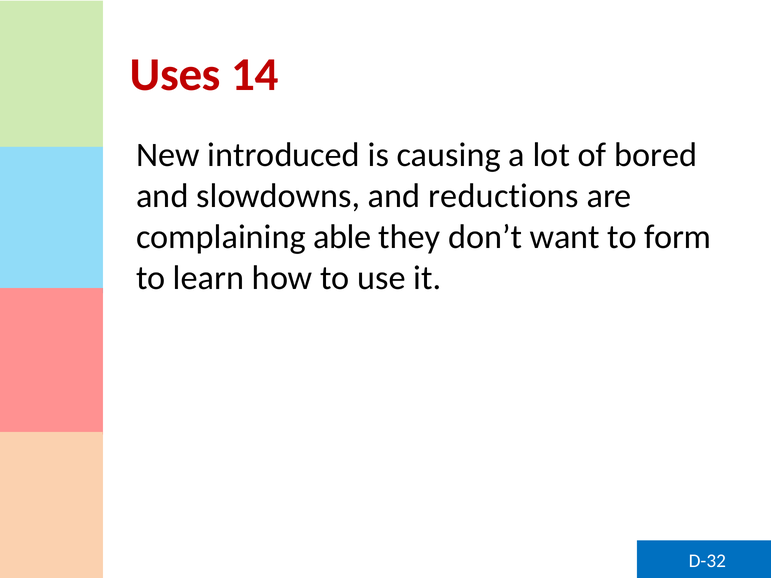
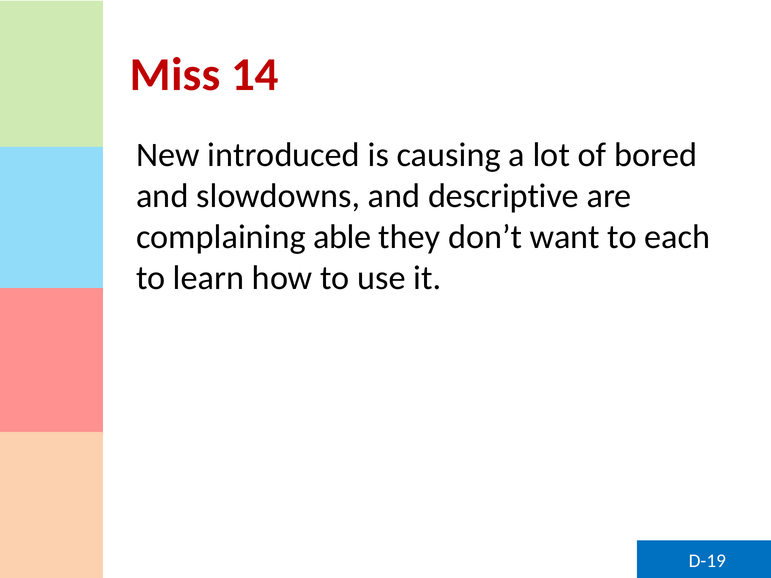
Uses: Uses -> Miss (175, 75)
reductions: reductions -> descriptive (503, 196)
form: form -> each (677, 237)
D-32: D-32 -> D-19 (707, 561)
